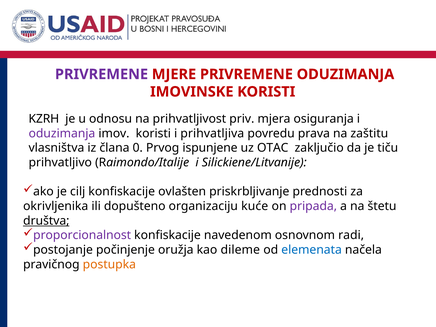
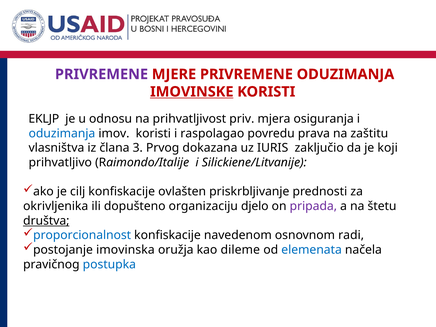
IMOVINSKE underline: none -> present (192, 92)
KZRH: KZRH -> EKLJP (44, 119)
oduzimanja colour: purple -> blue (62, 133)
prihvatljiva: prihvatljiva -> raspolagao (212, 133)
0: 0 -> 3 (138, 148)
ispunjene: ispunjene -> dokazana (210, 148)
OTAC: OTAC -> IURIS (273, 148)
tiču: tiču -> koji (388, 148)
kuće: kuće -> djelo (255, 206)
proporcionalnost colour: purple -> blue (82, 235)
počinjenje: počinjenje -> imovinska (125, 250)
postupka colour: orange -> blue (109, 264)
